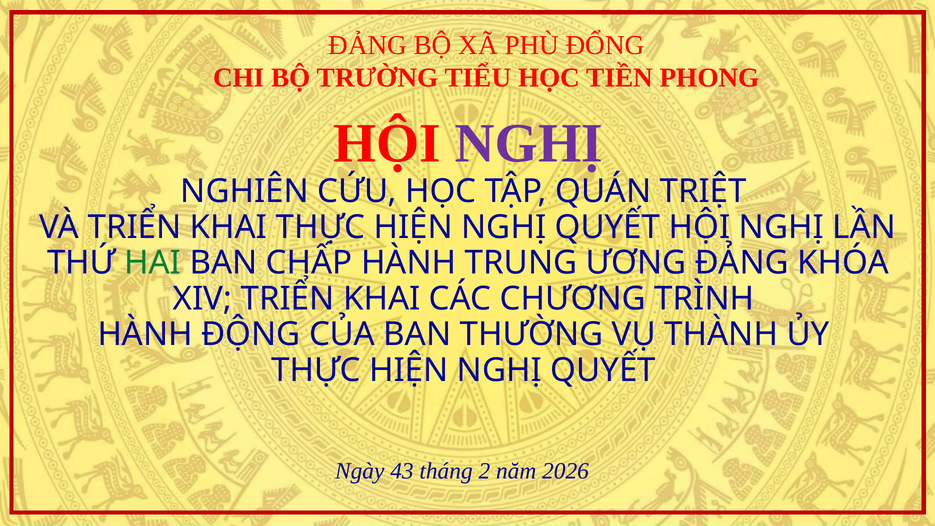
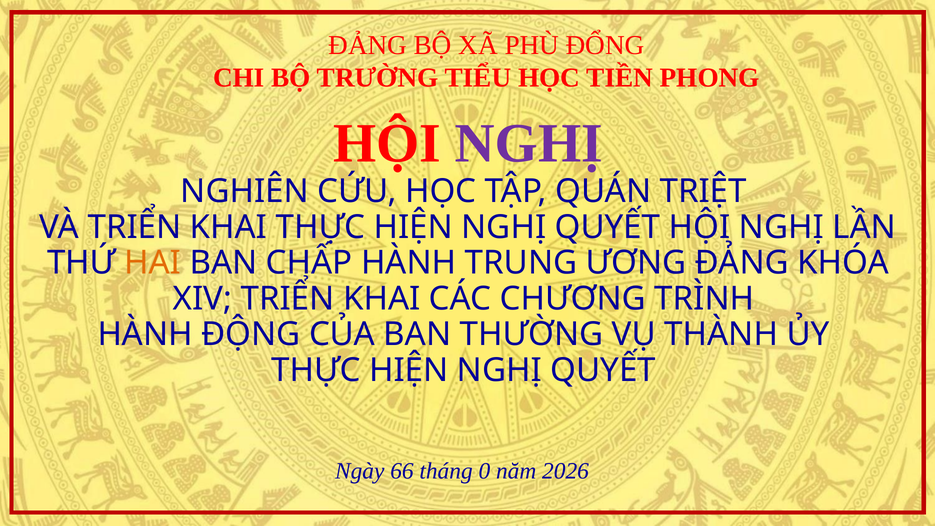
HAI colour: green -> orange (153, 263)
43: 43 -> 66 (402, 471)
2: 2 -> 0 (484, 471)
